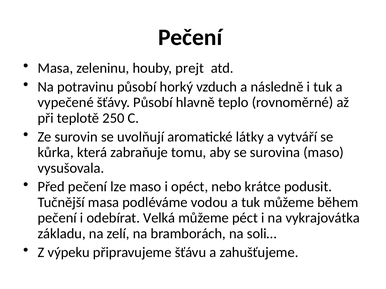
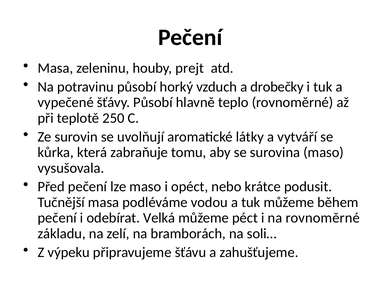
následně: následně -> drobečky (277, 87)
na vykrajovátka: vykrajovátka -> rovnoměrné (323, 218)
